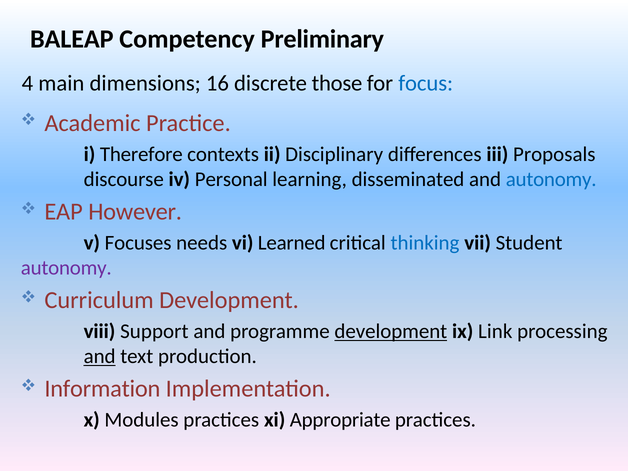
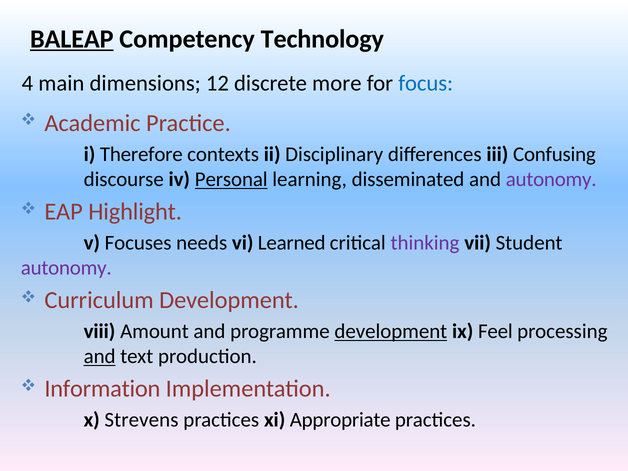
BALEAP underline: none -> present (72, 39)
Preliminary: Preliminary -> Technology (322, 39)
16: 16 -> 12 (217, 84)
those: those -> more (337, 84)
Proposals: Proposals -> Confusing (554, 154)
Personal underline: none -> present (231, 179)
autonomy colour: blue -> purple (551, 179)
However: However -> Highlight (135, 212)
thinking colour: blue -> purple (425, 243)
Support: Support -> Amount (154, 331)
Link: Link -> Feel (495, 331)
Modules: Modules -> Strevens (141, 420)
